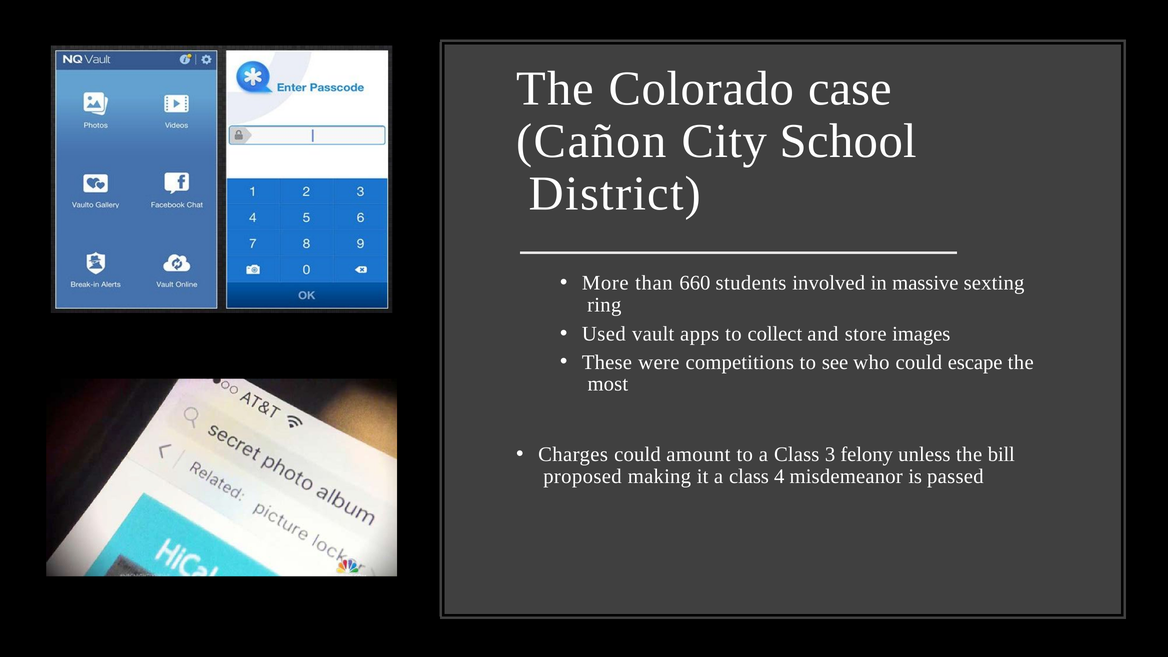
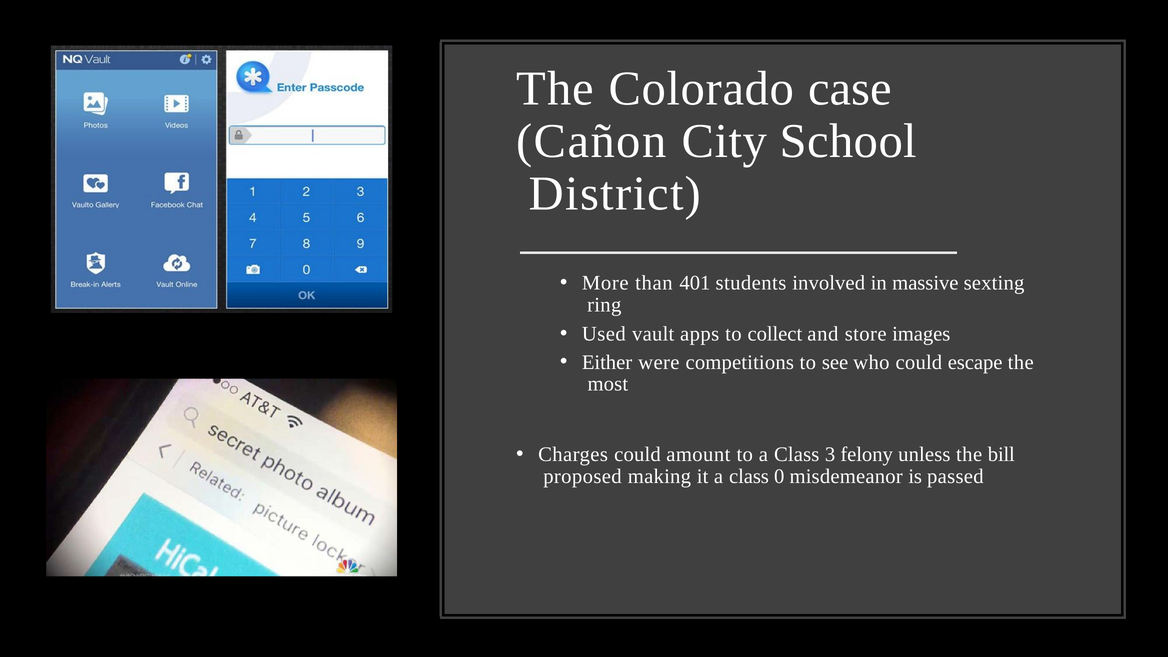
660: 660 -> 401 (695, 283)
These: These -> Either (607, 362)
4: 4 -> 0 (779, 476)
